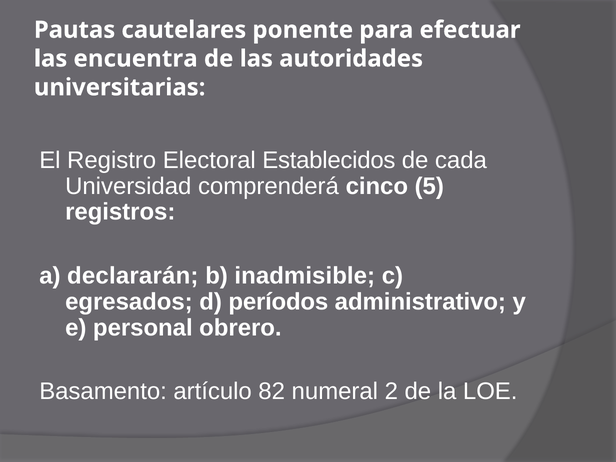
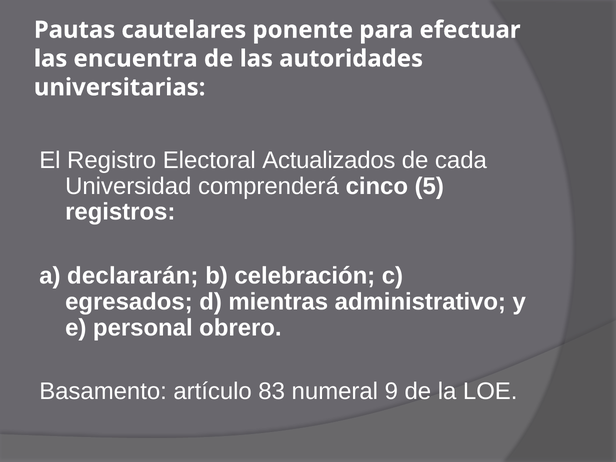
Establecidos: Establecidos -> Actualizados (329, 160)
inadmisible: inadmisible -> celebración (305, 276)
períodos: períodos -> mientras (278, 302)
82: 82 -> 83 (272, 391)
2: 2 -> 9 (391, 391)
